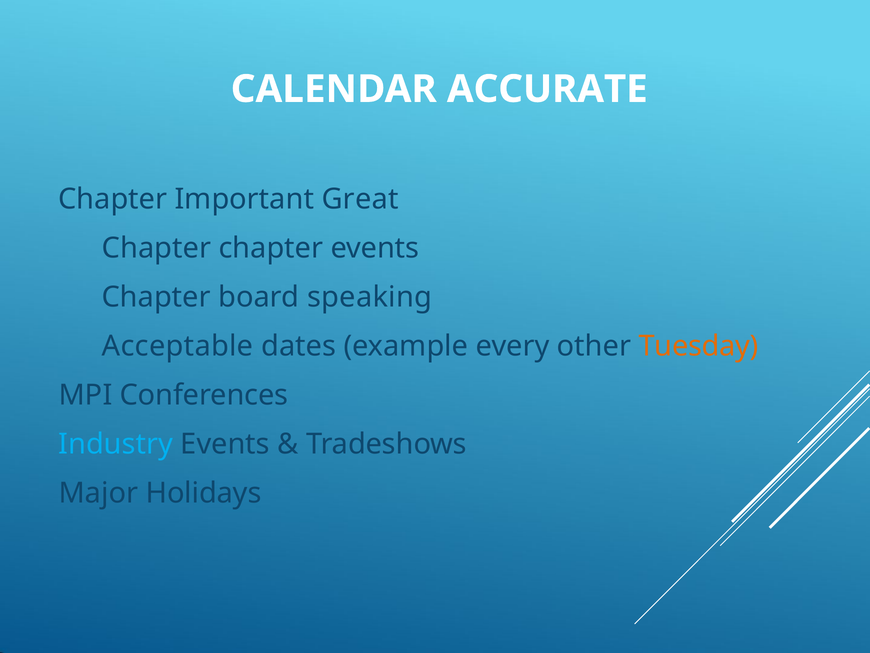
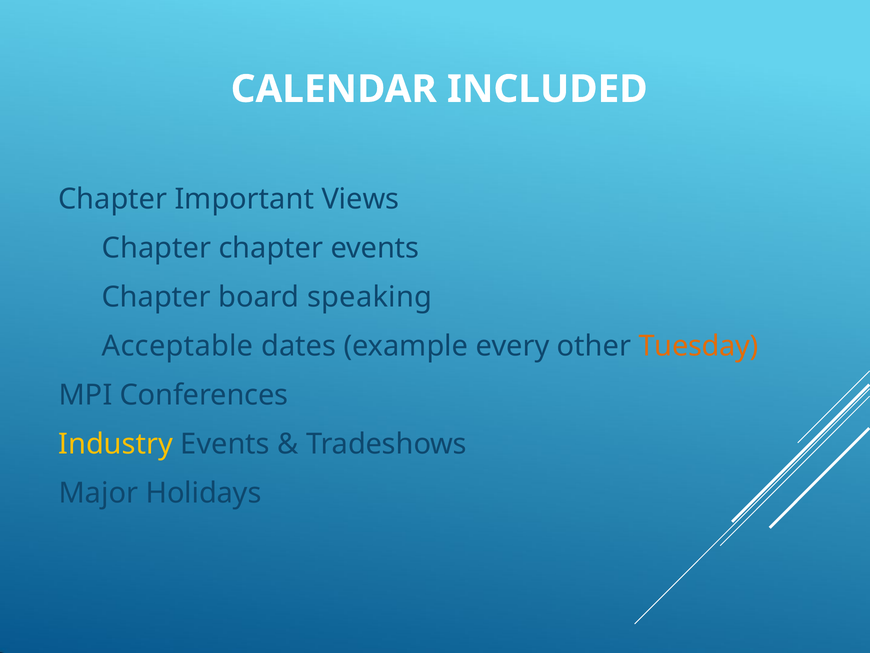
ACCURATE: ACCURATE -> INCLUDED (547, 89)
Great: Great -> Views (360, 199)
Industry colour: light blue -> yellow (116, 444)
